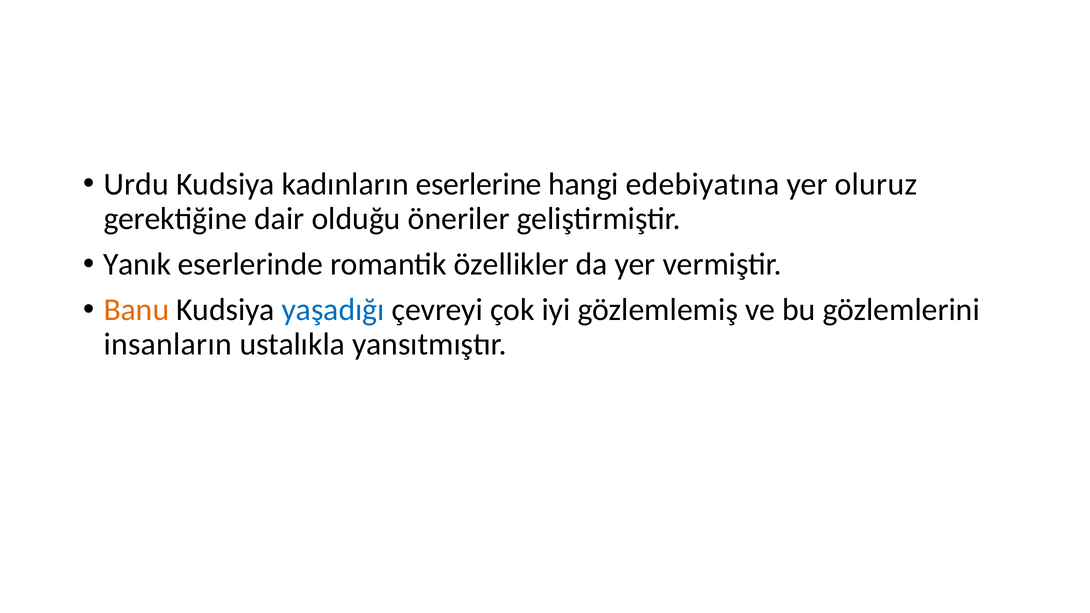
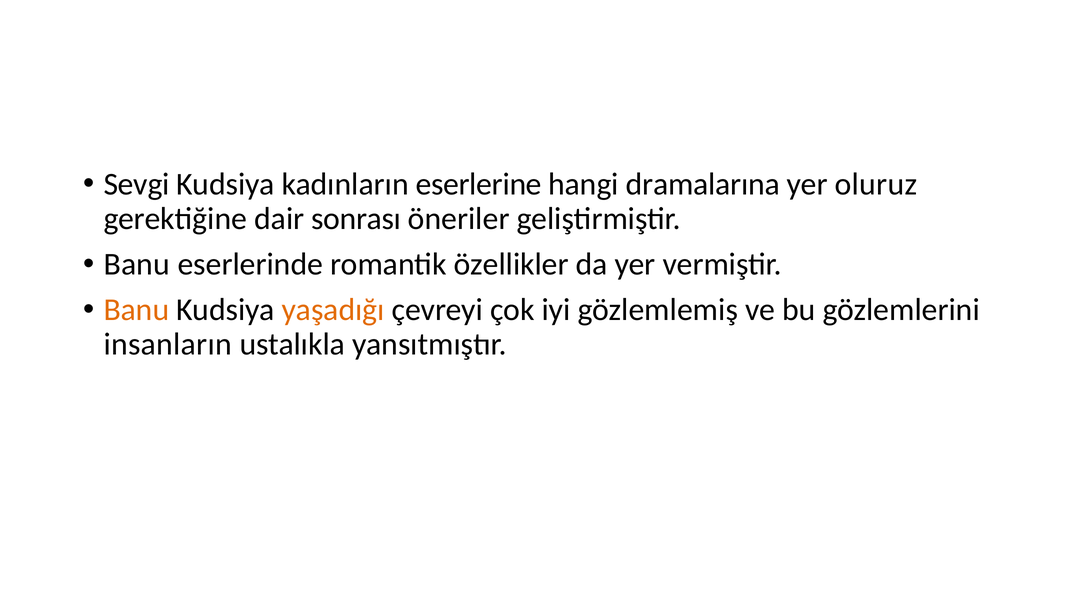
Urdu: Urdu -> Sevgi (137, 184)
edebiyatına: edebiyatına -> dramalarına (703, 184)
olduğu: olduğu -> sonrası (356, 219)
Yanık: Yanık -> Banu (137, 264)
yaşadığı colour: blue -> orange (333, 310)
